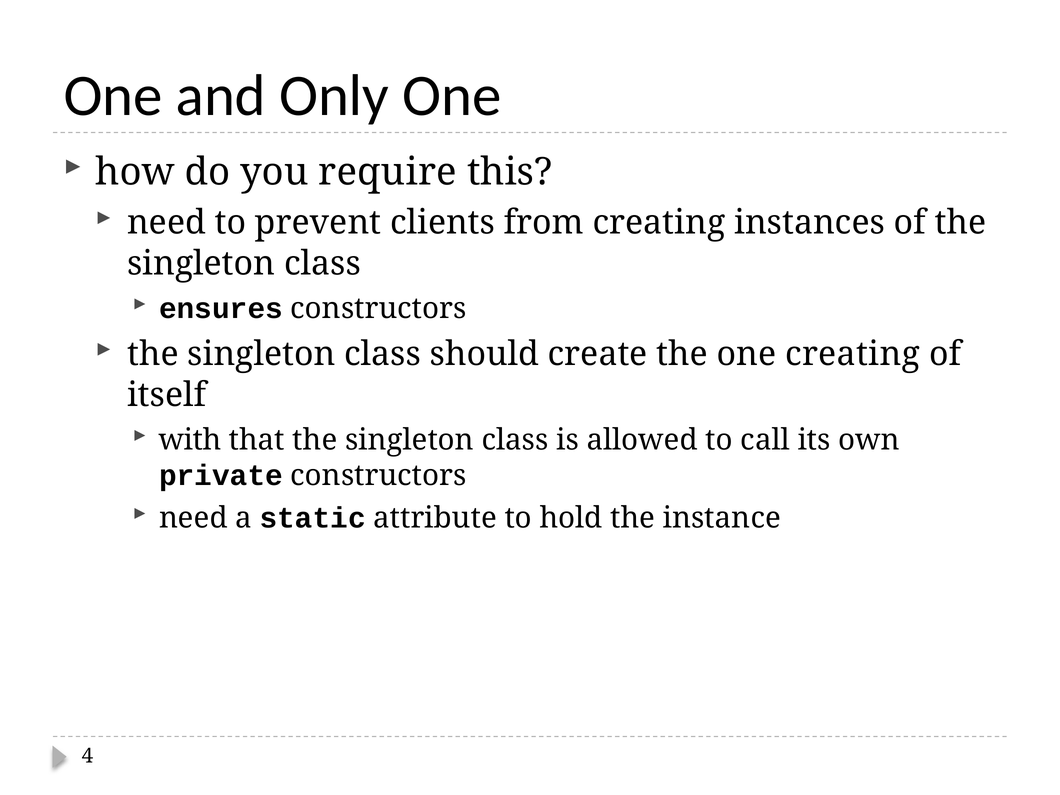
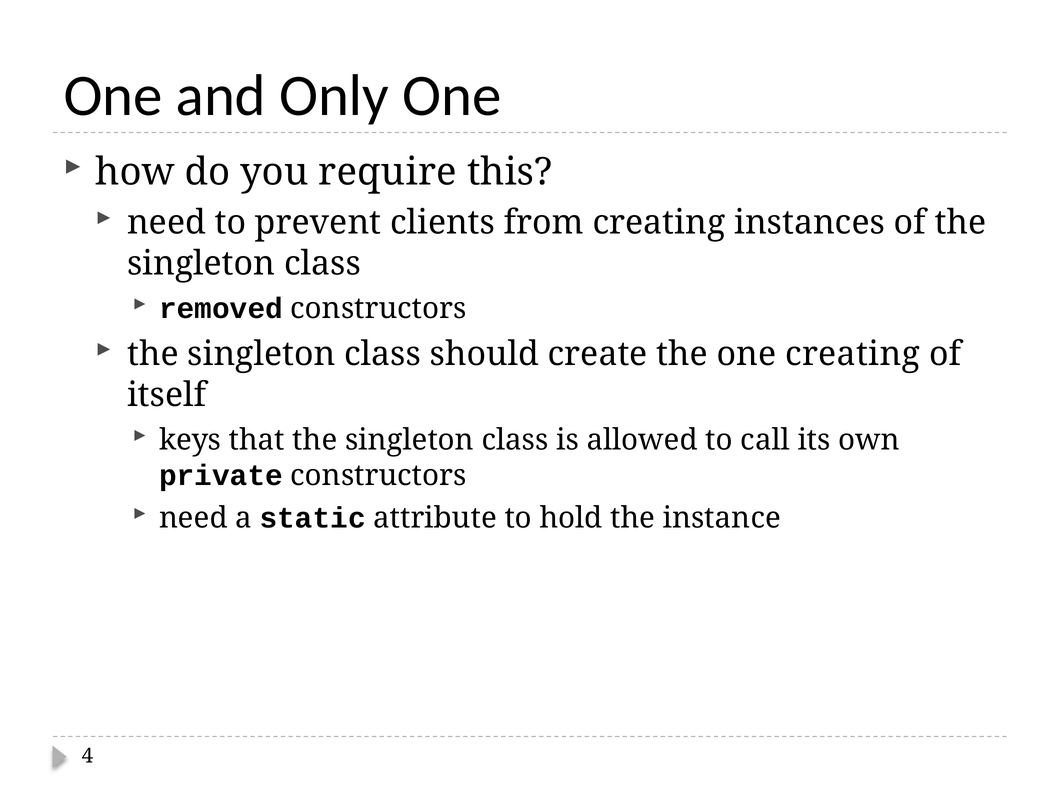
ensures: ensures -> removed (221, 309)
with: with -> keys (190, 440)
